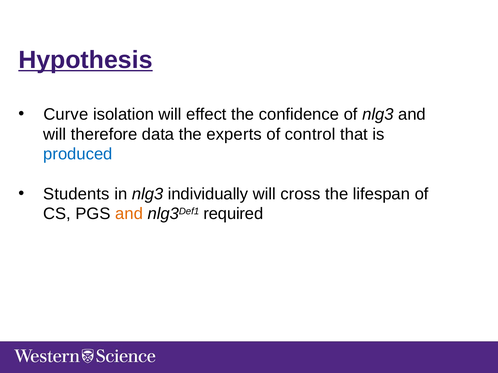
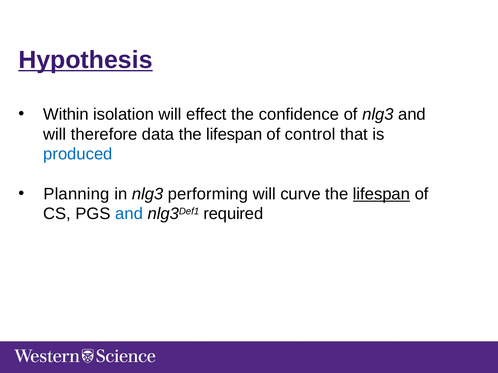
Curve: Curve -> Within (66, 115)
experts: experts -> lifespan (234, 134)
Students: Students -> Planning (76, 194)
individually: individually -> performing (208, 194)
cross: cross -> curve (301, 194)
lifespan underline: none -> present (382, 194)
and colour: orange -> blue (129, 214)
